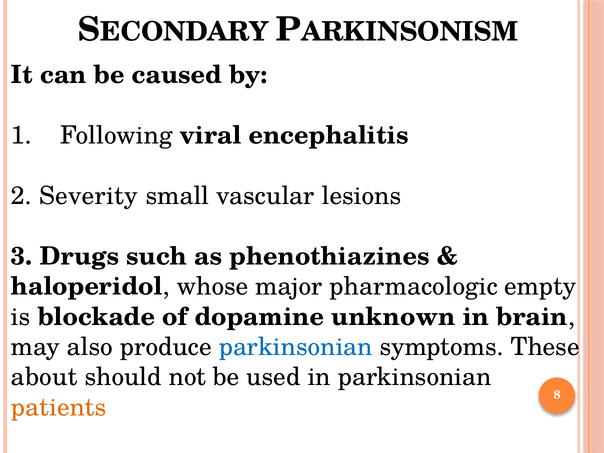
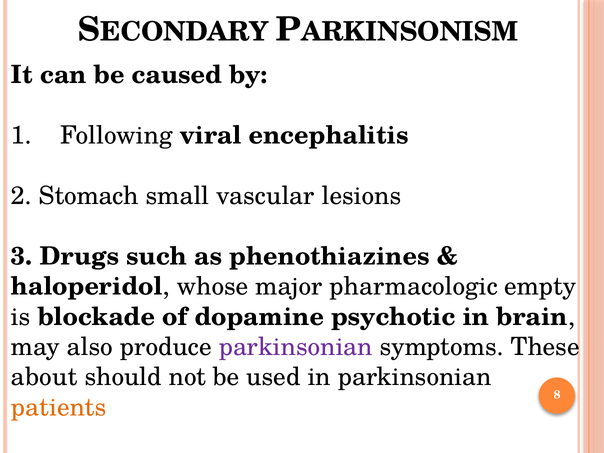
Severity: Severity -> Stomach (89, 196)
unknown: unknown -> psychotic (393, 317)
parkinsonian colour: blue -> purple (296, 347)
